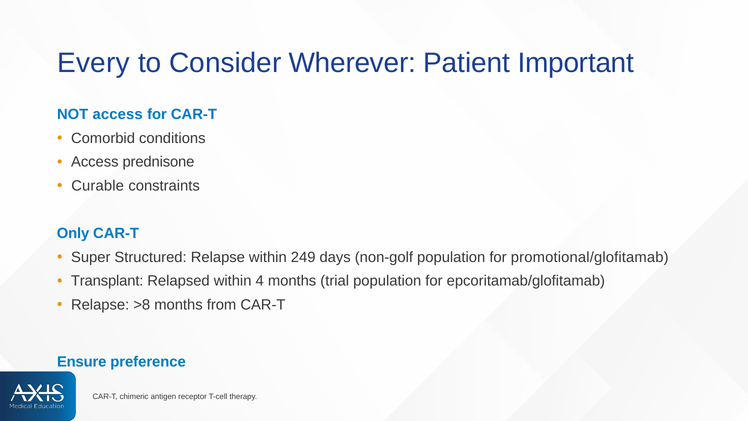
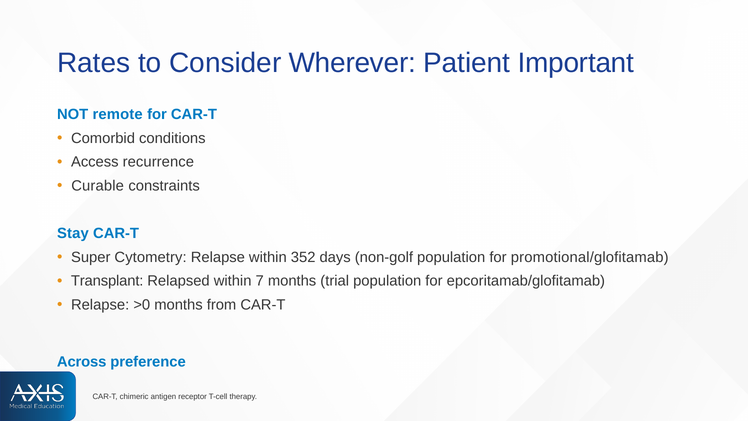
Every: Every -> Rates (94, 63)
NOT access: access -> remote (118, 114)
prednisone: prednisone -> recurrence (158, 162)
Only: Only -> Stay (73, 233)
Structured: Structured -> Cytometry (151, 257)
249: 249 -> 352 (303, 257)
4: 4 -> 7 (260, 281)
>8: >8 -> >0 (142, 305)
Ensure: Ensure -> Across (82, 362)
